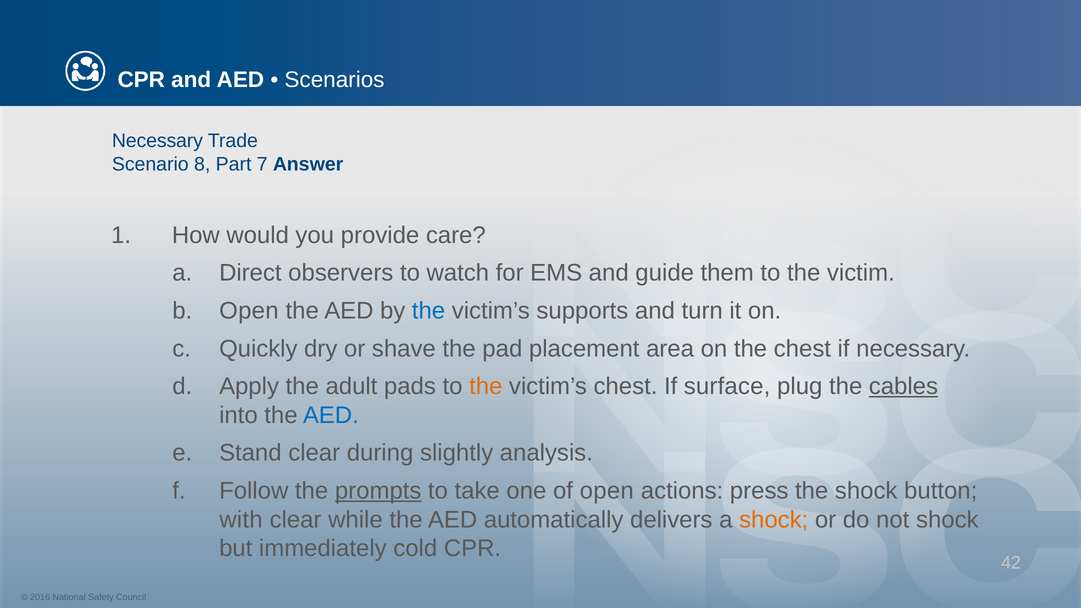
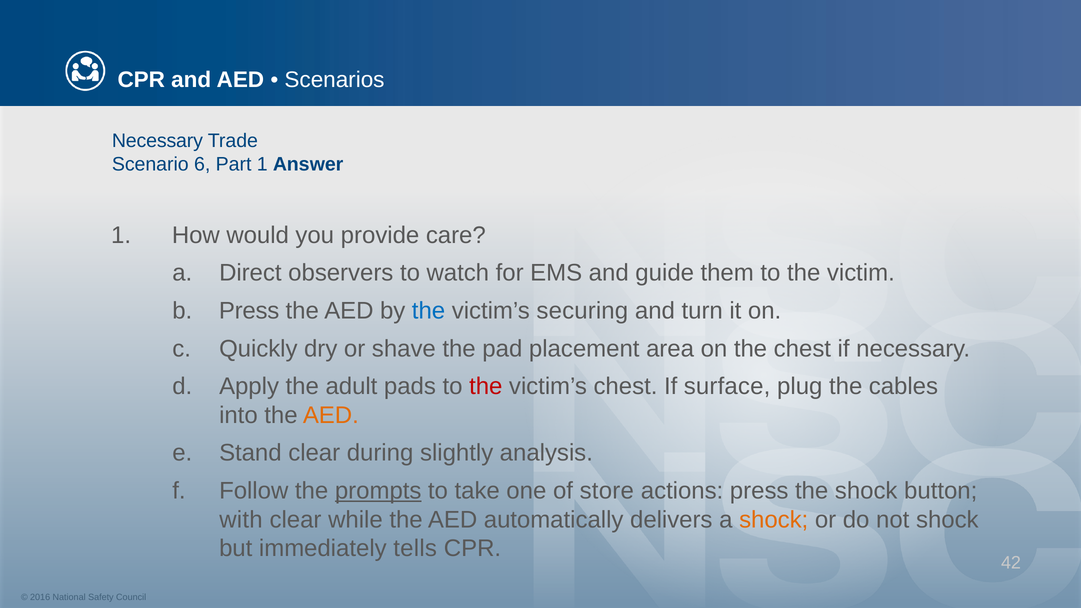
8: 8 -> 6 (202, 164)
Part 7: 7 -> 1 (262, 164)
Open: Open -> Press (249, 311)
supports: supports -> securing (582, 311)
the colour: orange -> red (486, 386)
cables underline: present -> none (903, 386)
AED colour: blue -> orange (331, 415)
of open: open -> store (607, 491)
cold: cold -> tells (415, 549)
